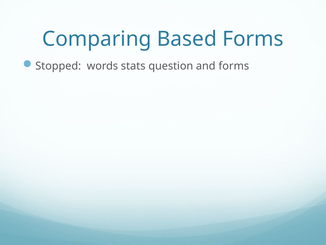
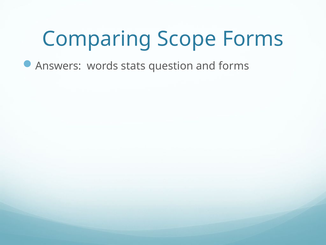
Based: Based -> Scope (187, 39)
Stopped: Stopped -> Answers (58, 66)
